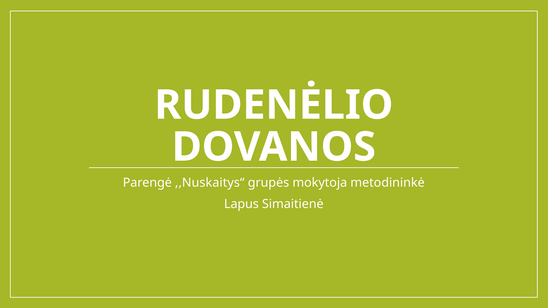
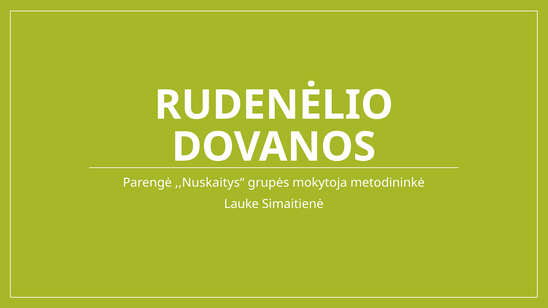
Lapus: Lapus -> Lauke (241, 204)
